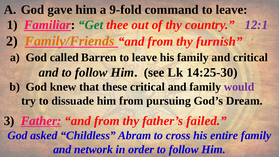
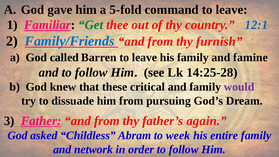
9-fold: 9-fold -> 5-fold (126, 10)
12:1 colour: purple -> blue (256, 25)
Family/Friends colour: orange -> blue (70, 41)
and critical: critical -> famine (251, 57)
14:25-30: 14:25-30 -> 14:25-28 (212, 72)
failed: failed -> again (207, 121)
cross: cross -> week (178, 135)
